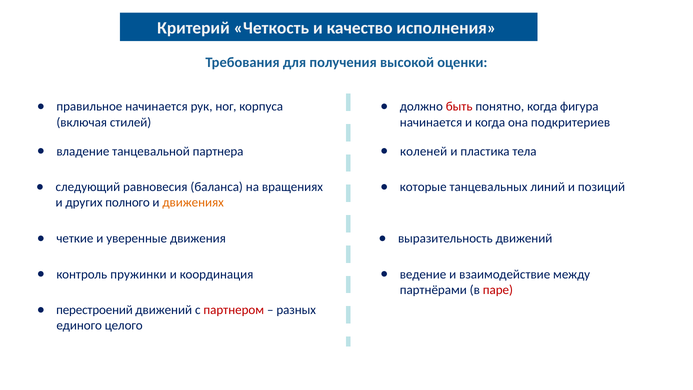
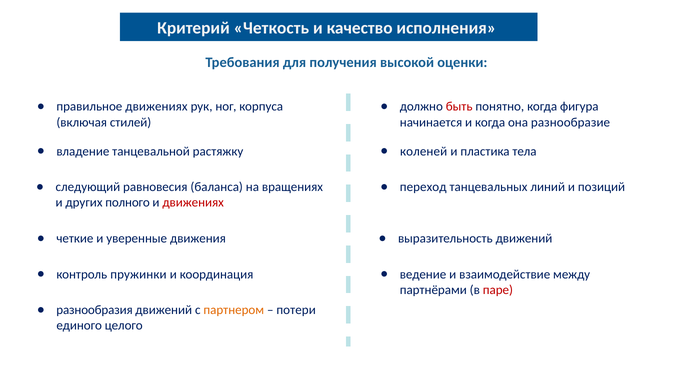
правильное начинается: начинается -> движениях (156, 107)
подкритериев: подкритериев -> разнообразие (571, 122)
партнера: партнера -> растяжку (218, 151)
которые: которые -> переход (423, 187)
движениях colour: orange -> red (193, 203)
перестроений: перестроений -> разнообразия (95, 310)
партнером colour: red -> orange (234, 310)
разных: разных -> потери (296, 310)
